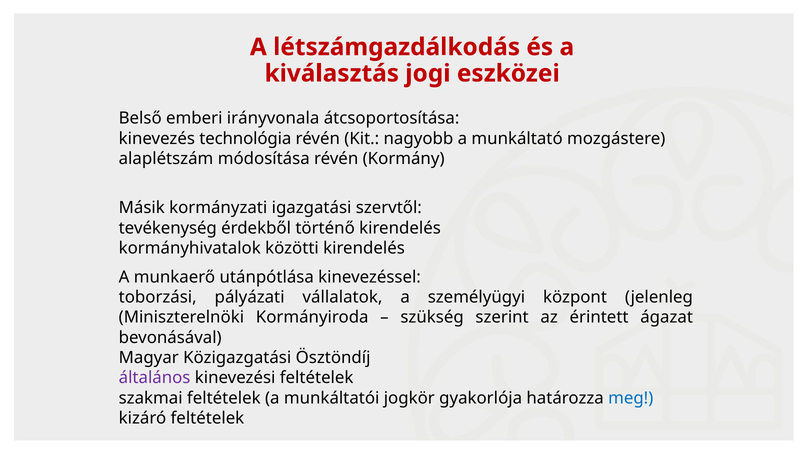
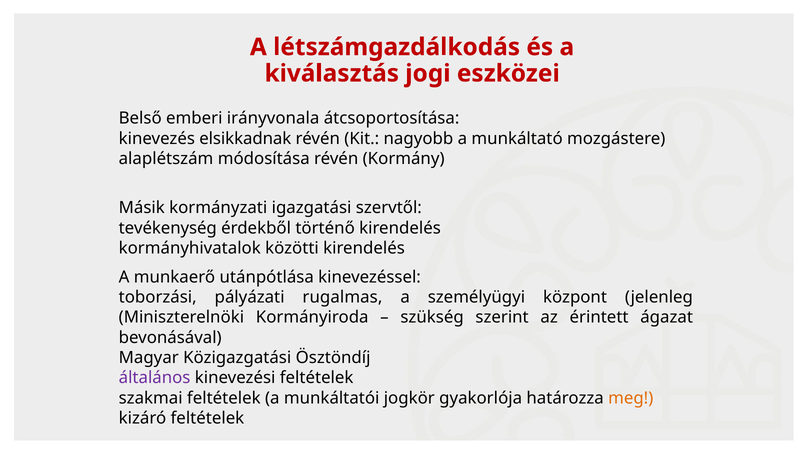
technológia: technológia -> elsikkadnak (245, 139)
vállalatok: vállalatok -> rugalmas (342, 297)
meg colour: blue -> orange (631, 398)
